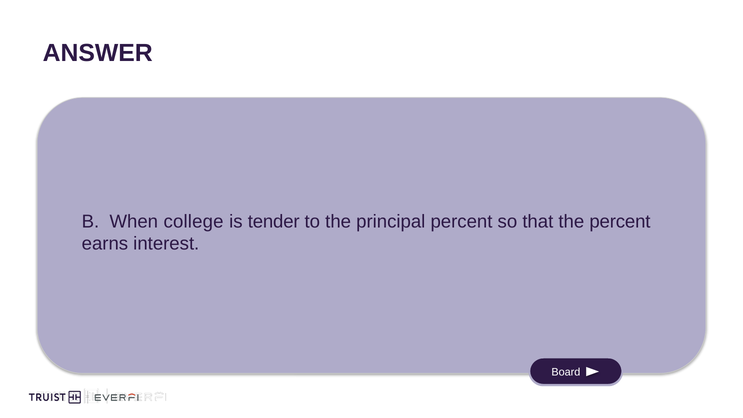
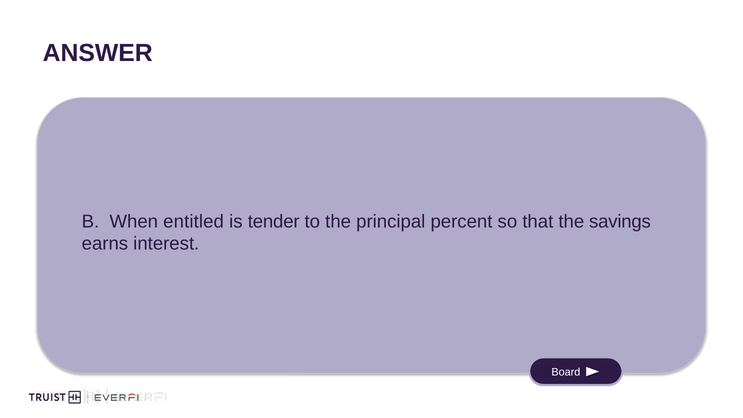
college: college -> entitled (194, 221)
the percent: percent -> savings (620, 221)
